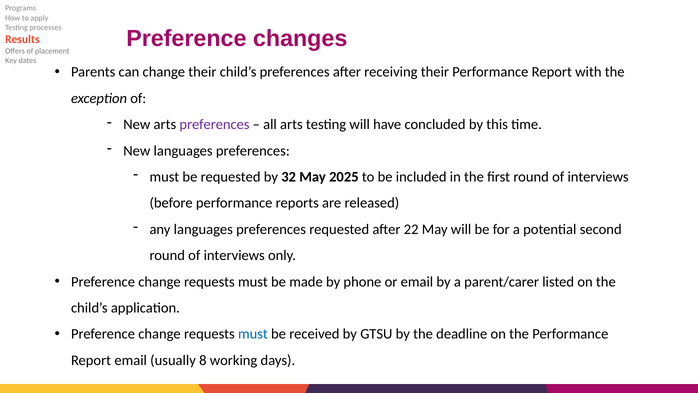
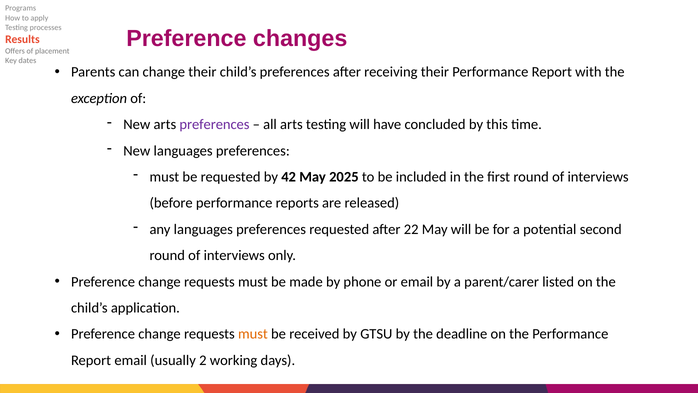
32: 32 -> 42 (289, 177)
must colour: blue -> orange (253, 334)
8: 8 -> 2 (203, 360)
